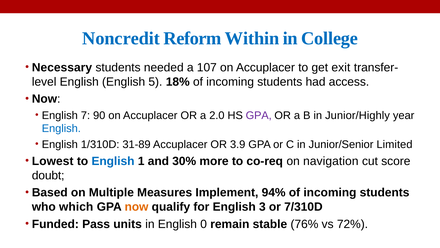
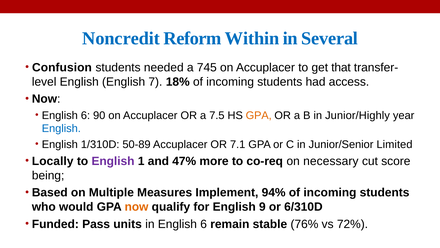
College: College -> Several (330, 38)
Necessary: Necessary -> Confusion (62, 67)
107: 107 -> 745 (207, 67)
exit: exit -> that (341, 67)
5: 5 -> 7 (155, 82)
7: 7 -> 6 (85, 115)
2.0: 2.0 -> 7.5 (217, 115)
GPA colour: purple -> orange (259, 115)
31-89: 31-89 -> 50-89 (137, 144)
3.9: 3.9 -> 7.1 (238, 144)
Lowest: Lowest -> Locally (53, 161)
English colour: blue -> purple (113, 161)
30%: 30% -> 47% (184, 161)
navigation: navigation -> necessary (331, 161)
doubt: doubt -> being (48, 175)
which: which -> would (76, 207)
3: 3 -> 9 (262, 207)
7/310D: 7/310D -> 6/310D (303, 207)
in English 0: 0 -> 6 (204, 224)
